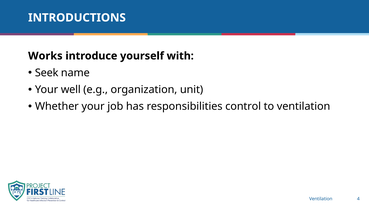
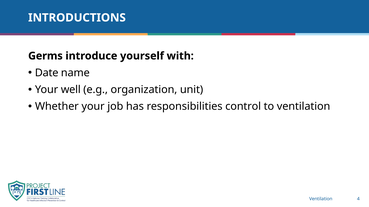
Works: Works -> Germs (45, 56)
Seek: Seek -> Date (47, 73)
